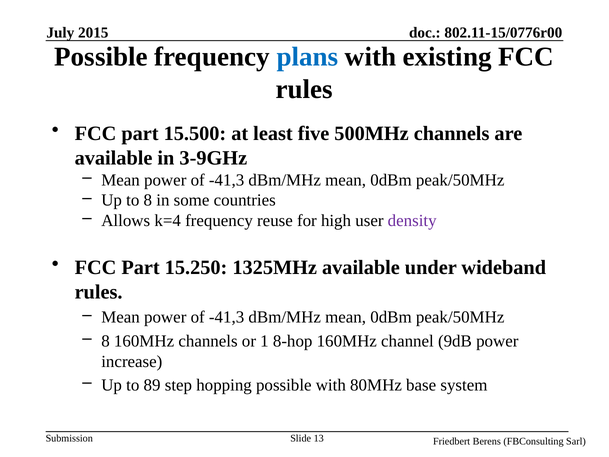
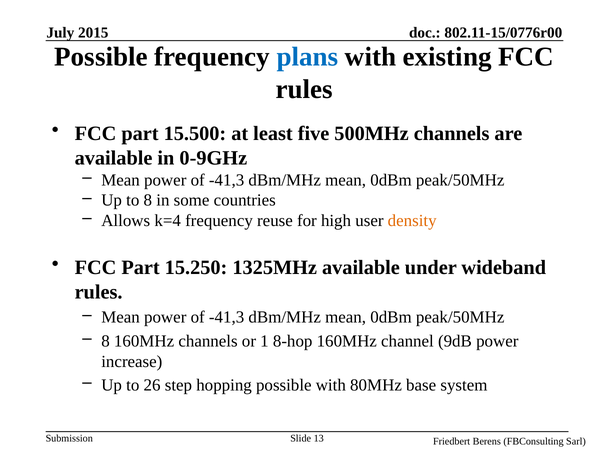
3-9GHz: 3-9GHz -> 0-9GHz (213, 158)
density colour: purple -> orange (412, 220)
89: 89 -> 26 (152, 385)
